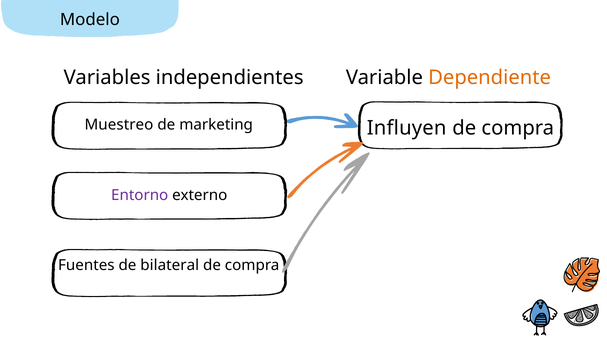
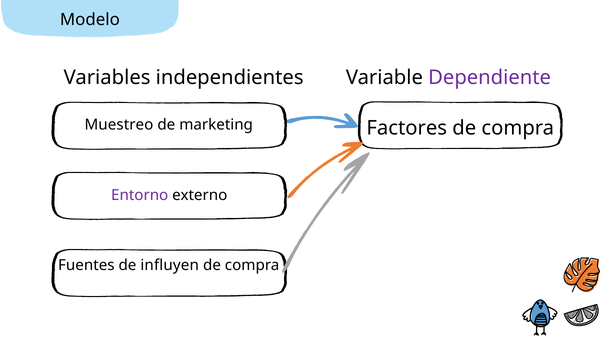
Dependiente colour: orange -> purple (490, 78)
Influyen: Influyen -> Factores (407, 128)
bilateral: bilateral -> influyen (170, 266)
